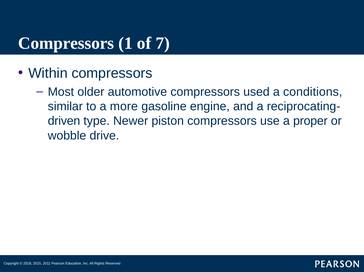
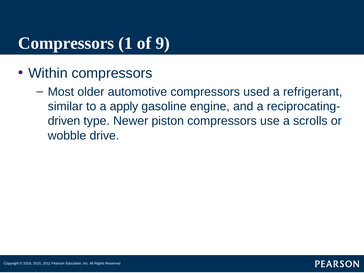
7: 7 -> 9 (163, 43)
conditions: conditions -> refrigerant (313, 92)
more: more -> apply (124, 106)
proper: proper -> scrolls (310, 121)
